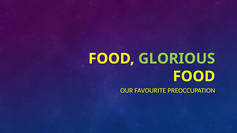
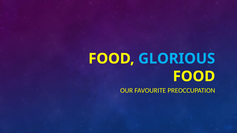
GLORIOUS colour: light green -> light blue (177, 59)
